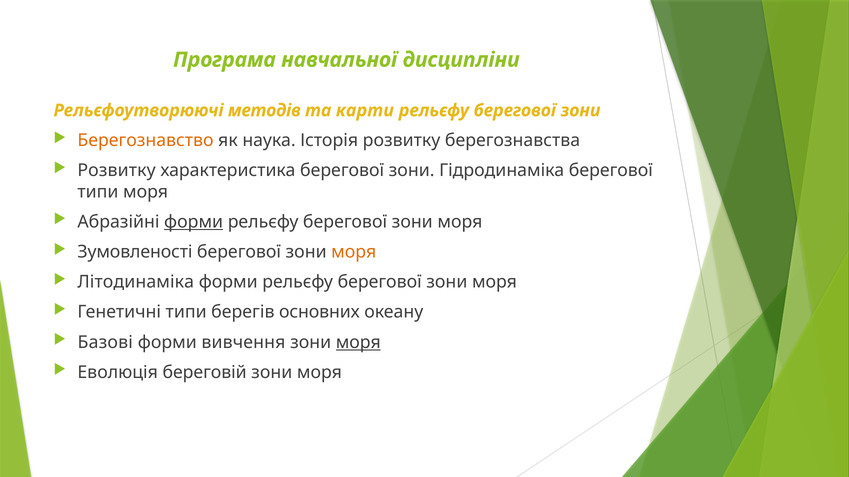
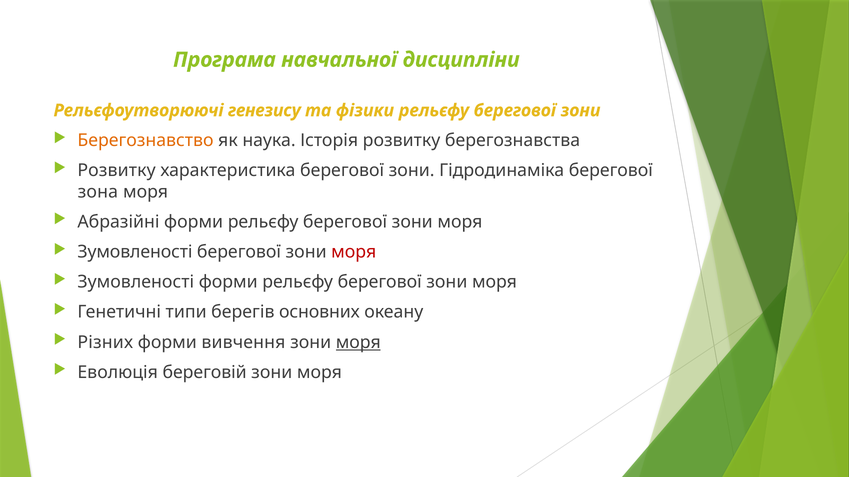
методів: методів -> генезису (264, 111)
карти: карти -> фізики (365, 111)
типи: типи -> зона (98, 192)
форми underline: present -> none (194, 222)
моря colour: orange -> red (354, 252)
Літодинаміка: Літодинаміка -> Зумовленості (136, 282)
Базові: Базові -> Різних (105, 343)
